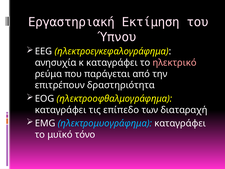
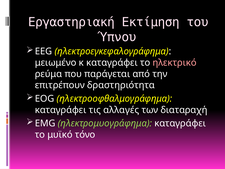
ανησυχία: ανησυχία -> μειωμένο (56, 63)
επίπεδο: επίπεδο -> αλλαγές (121, 110)
ηλεκτρομυογράφημα colour: light blue -> light green (105, 123)
